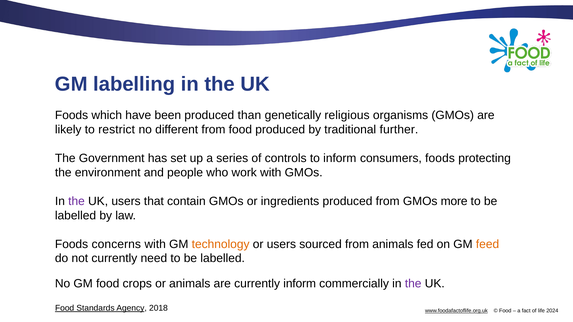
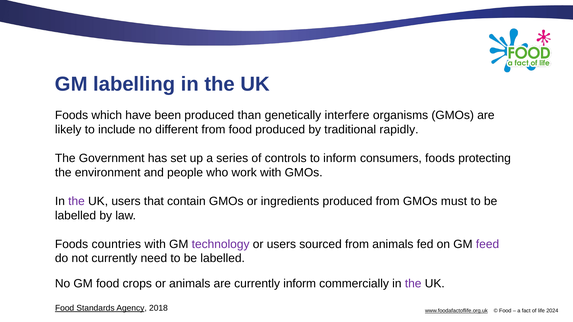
religious: religious -> interfere (347, 115)
restrict: restrict -> include (117, 130)
further: further -> rapidly (399, 130)
more: more -> must (454, 201)
concerns: concerns -> countries (116, 244)
technology colour: orange -> purple (221, 244)
feed colour: orange -> purple (488, 244)
